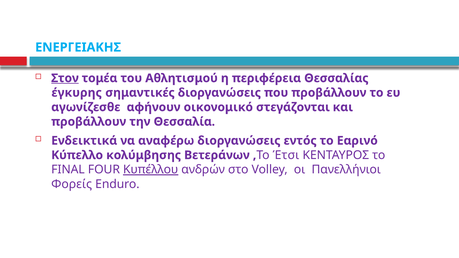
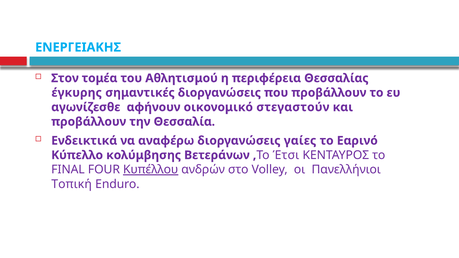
Στον underline: present -> none (65, 78)
στεγάζονται: στεγάζονται -> στεγαστούν (293, 107)
εντός: εντός -> γαίες (300, 141)
Φορείς: Φορείς -> Τοπική (72, 184)
